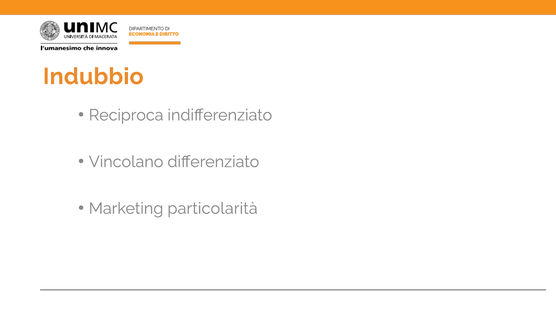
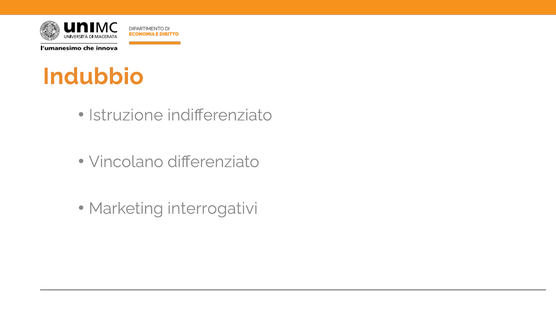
Reciproca: Reciproca -> Istruzione (126, 115)
particolarità: particolarità -> interrogativi (213, 208)
